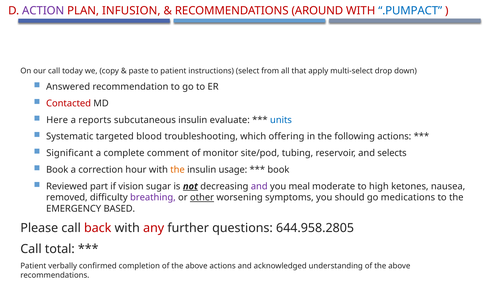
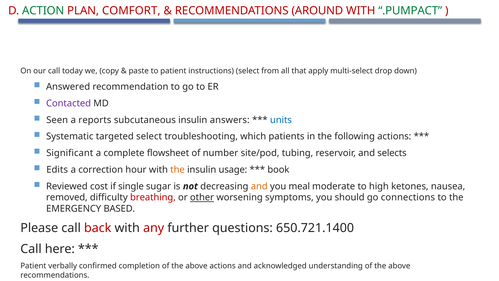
ACTION colour: purple -> green (43, 11)
INFUSION: INFUSION -> COMFORT (131, 11)
.PUMPACT colour: blue -> green (410, 11)
Contacted colour: red -> purple (69, 103)
Here: Here -> Seen (57, 120)
evaluate: evaluate -> answers (230, 120)
targeted blood: blood -> select (149, 136)
offering: offering -> patients (287, 136)
comment: comment -> flowsheet (168, 153)
monitor: monitor -> number (221, 153)
Book: Book -> Edits (57, 170)
part: part -> cost (99, 186)
vision: vision -> single (131, 186)
not underline: present -> none (190, 186)
and colour: purple -> orange (259, 186)
breathing colour: purple -> red (153, 197)
medications: medications -> connections (408, 197)
644.958.2805: 644.958.2805 -> 650.721.1400 (315, 228)
total: total -> here (60, 249)
